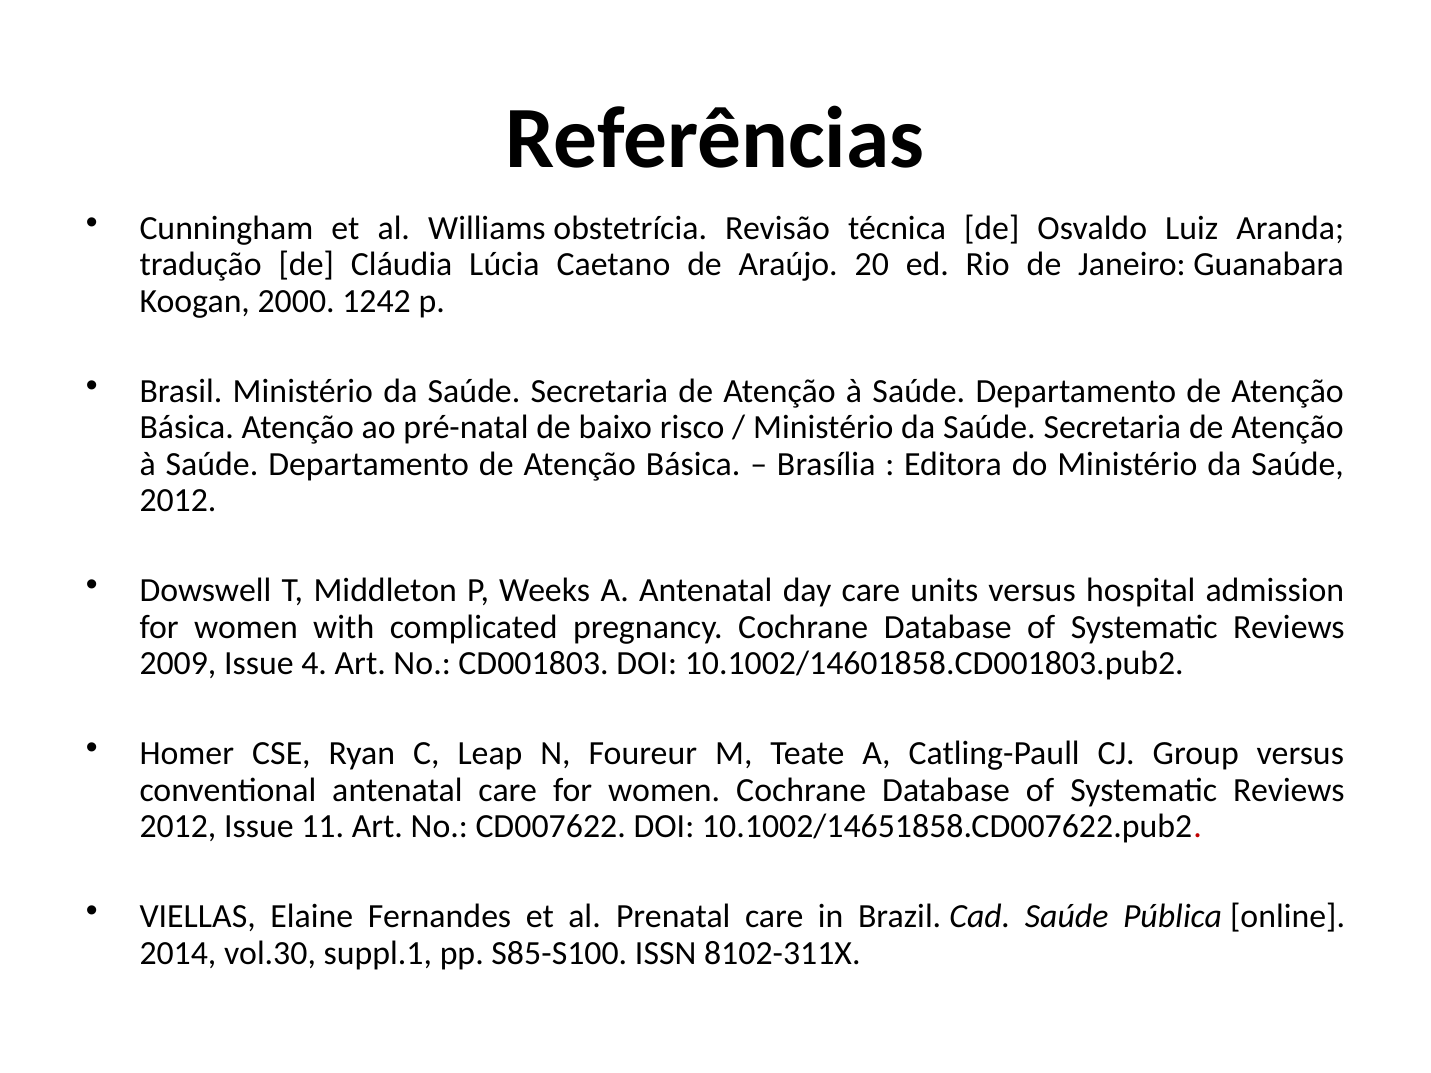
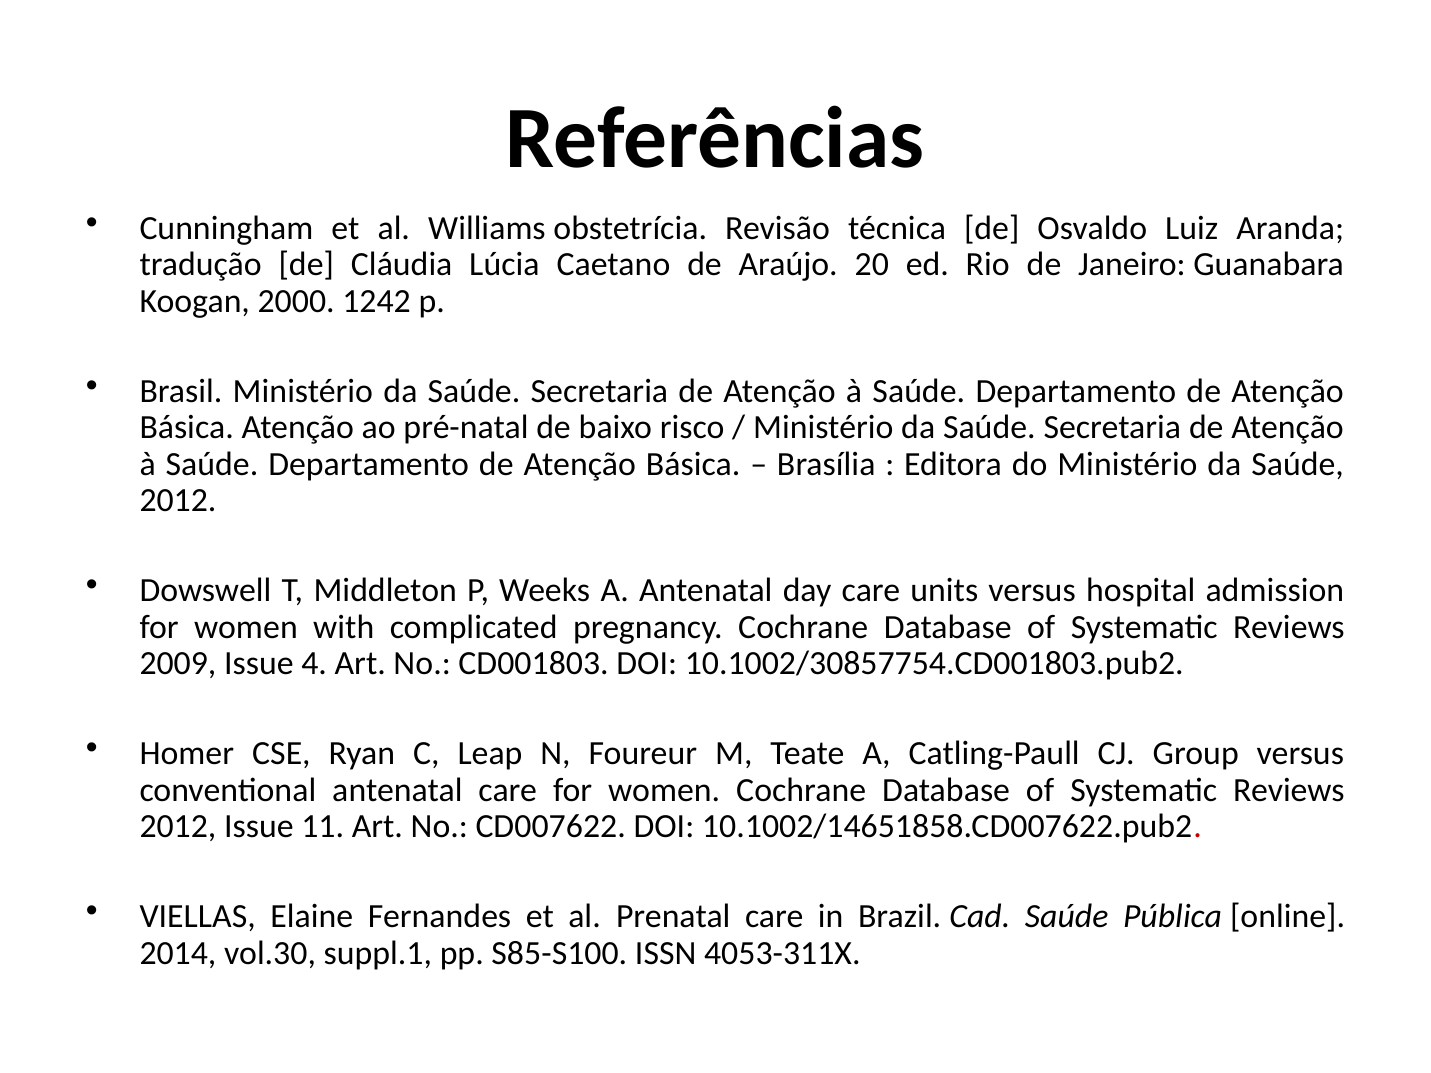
10.1002/14601858.CD001803.pub2: 10.1002/14601858.CD001803.pub2 -> 10.1002/30857754.CD001803.pub2 (934, 664)
8102-311X: 8102-311X -> 4053-311X (782, 953)
